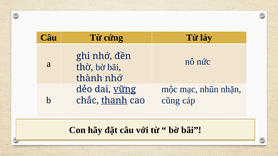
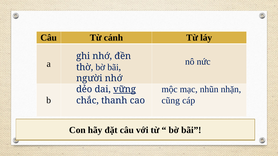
cứng: cứng -> cánh (113, 38)
thành: thành -> người (89, 78)
thanh underline: present -> none (114, 101)
